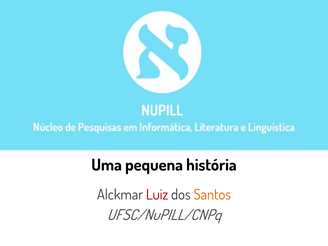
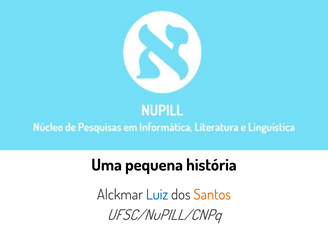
Luiz colour: red -> blue (157, 195)
